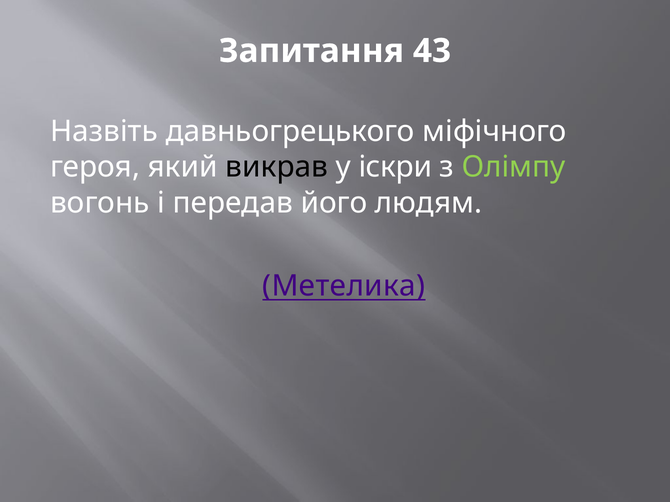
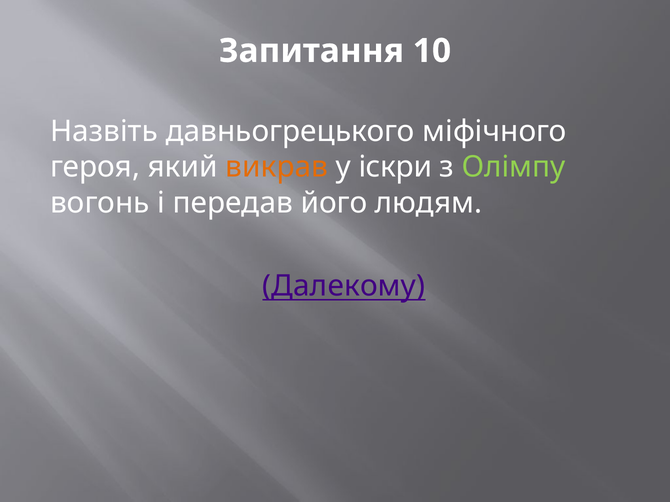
43: 43 -> 10 (432, 51)
викрав colour: black -> orange (277, 167)
Метелика: Метелика -> Далекому (344, 286)
